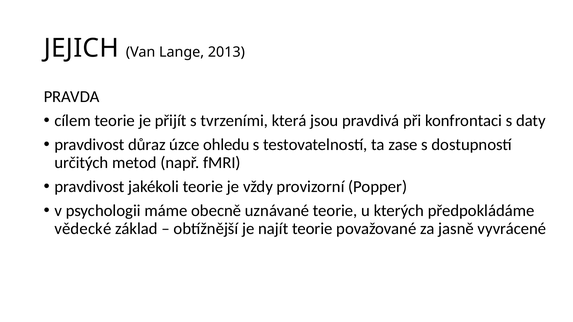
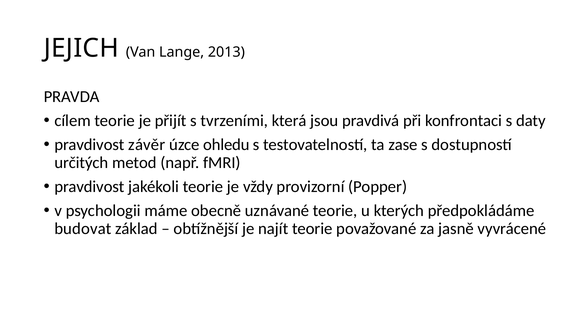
důraz: důraz -> závěr (147, 145)
vědecké: vědecké -> budovat (83, 229)
